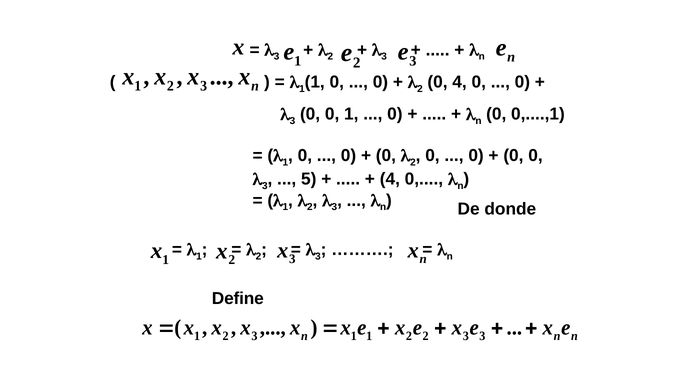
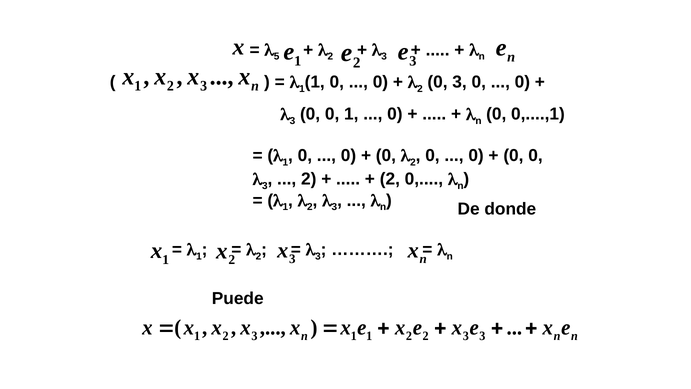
3: 3 -> 5 (277, 56)
0 4: 4 -> 3 (460, 82)
5: 5 -> 2 (309, 179)
4: 4 -> 2 (390, 179)
Define: Define -> Puede (238, 298)
